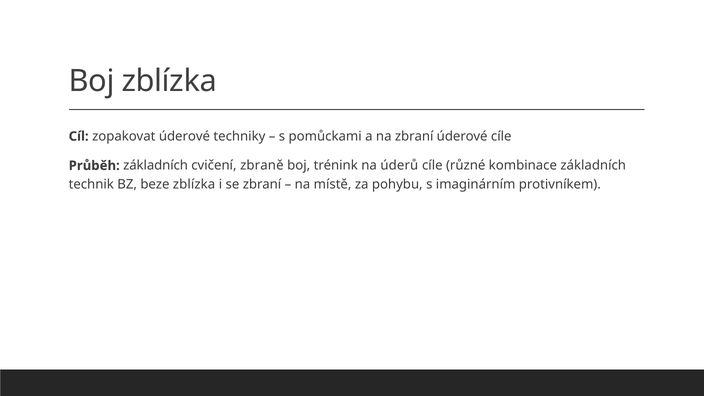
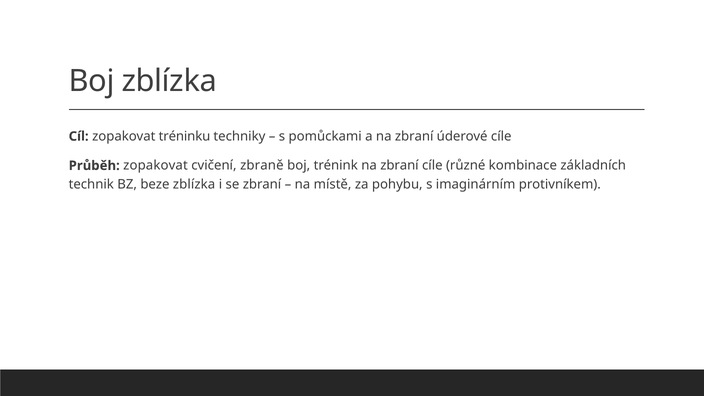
zopakovat úderové: úderové -> tréninku (185, 136)
Průběh základních: základních -> zopakovat (155, 166)
trénink na úderů: úderů -> zbraní (399, 166)
